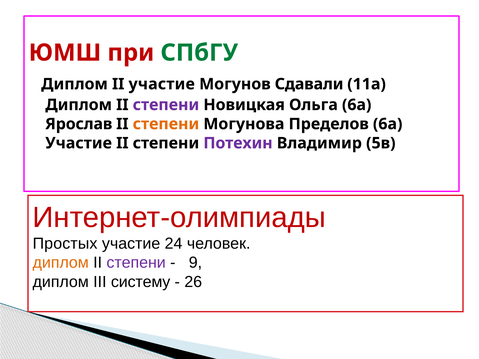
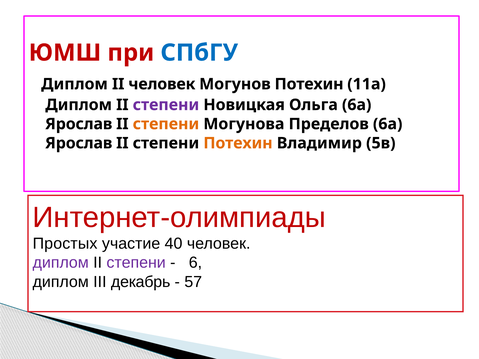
СПбГУ colour: green -> blue (199, 53)
II участие: участие -> человек (162, 84)
Могунов Сдавали: Сдавали -> Потехин (309, 84)
Участие: Участие -> Ярослав (79, 143)
Потехин colour: purple -> orange (238, 143)
24: 24 -> 40 (174, 244)
диплом colour: orange -> purple (61, 263)
9: 9 -> 6 (195, 263)
систему: систему -> декабрь (141, 282)
26: 26 -> 57 (193, 282)
